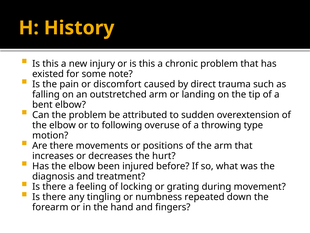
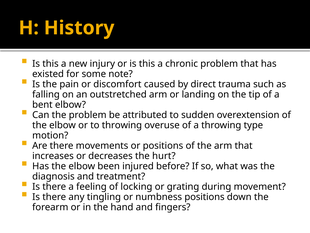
to following: following -> throwing (122, 125)
numbness repeated: repeated -> positions (205, 197)
